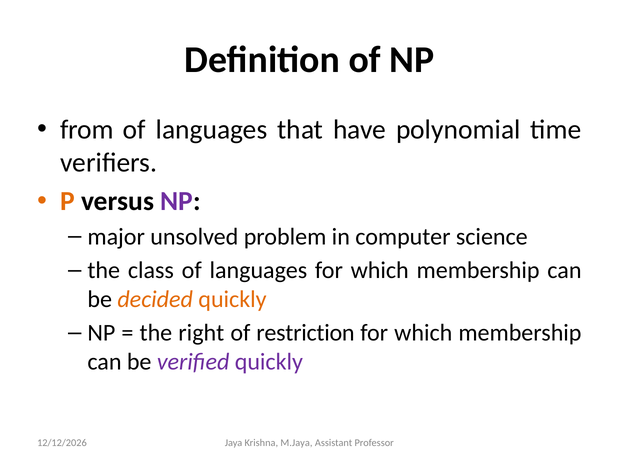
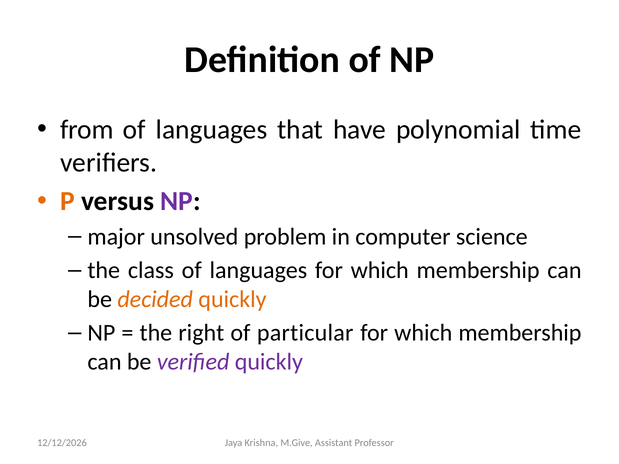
restriction: restriction -> particular (305, 333)
M.Jaya: M.Jaya -> M.Give (297, 443)
